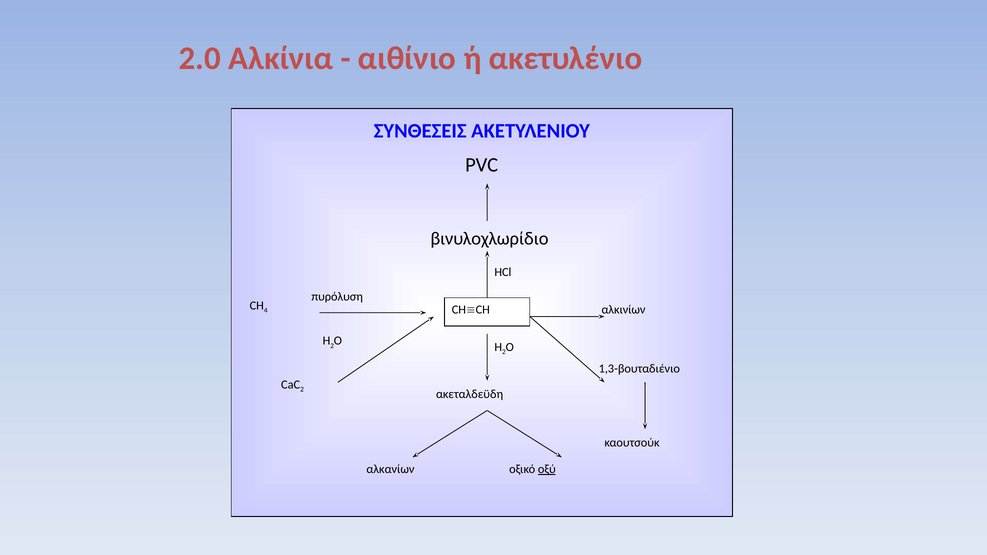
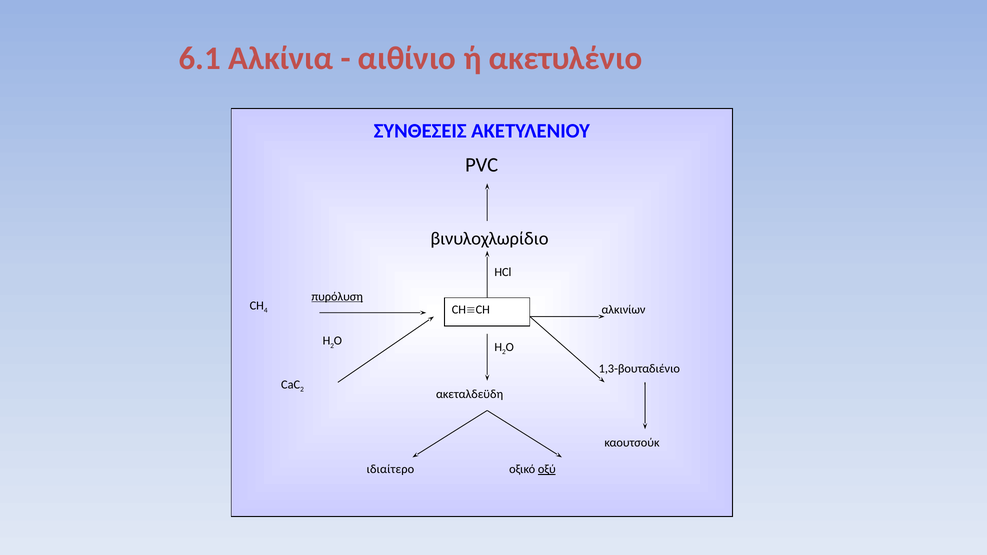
2.0: 2.0 -> 6.1 (200, 58)
πυρόλυση underline: none -> present (337, 297)
αλκανίων: αλκανίων -> ιδιαίτερο (390, 469)
